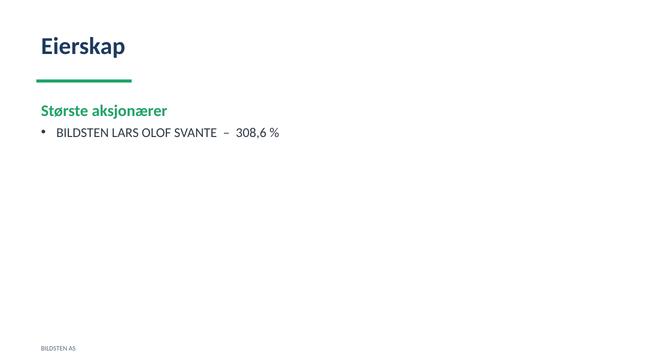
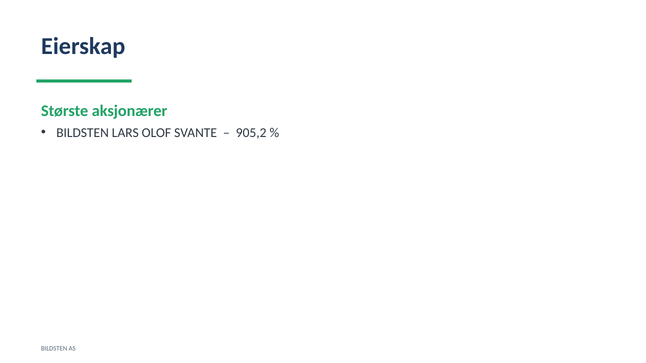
308,6: 308,6 -> 905,2 (251, 133)
